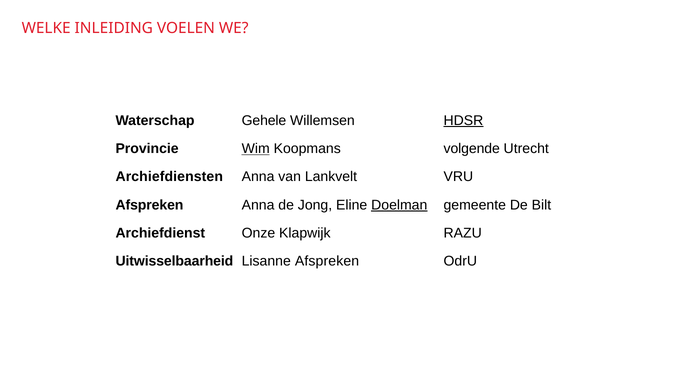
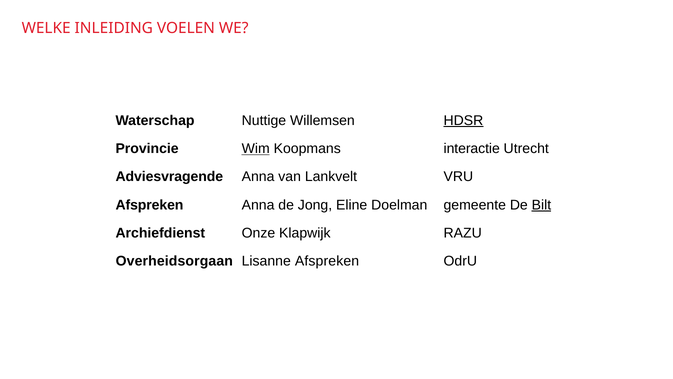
Gehele: Gehele -> Nuttige (264, 120)
volgende: volgende -> interactie (472, 149)
Archiefdiensten: Archiefdiensten -> Adviesvragende (169, 177)
Doelman underline: present -> none (399, 205)
Bilt underline: none -> present (541, 205)
Uitwisselbaarheid: Uitwisselbaarheid -> Overheidsorgaan (174, 261)
